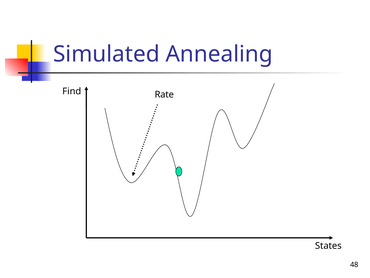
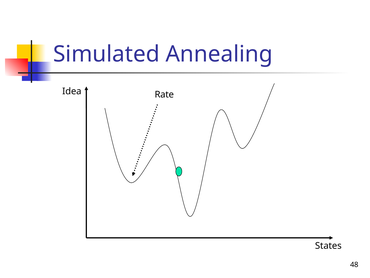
Find: Find -> Idea (72, 91)
